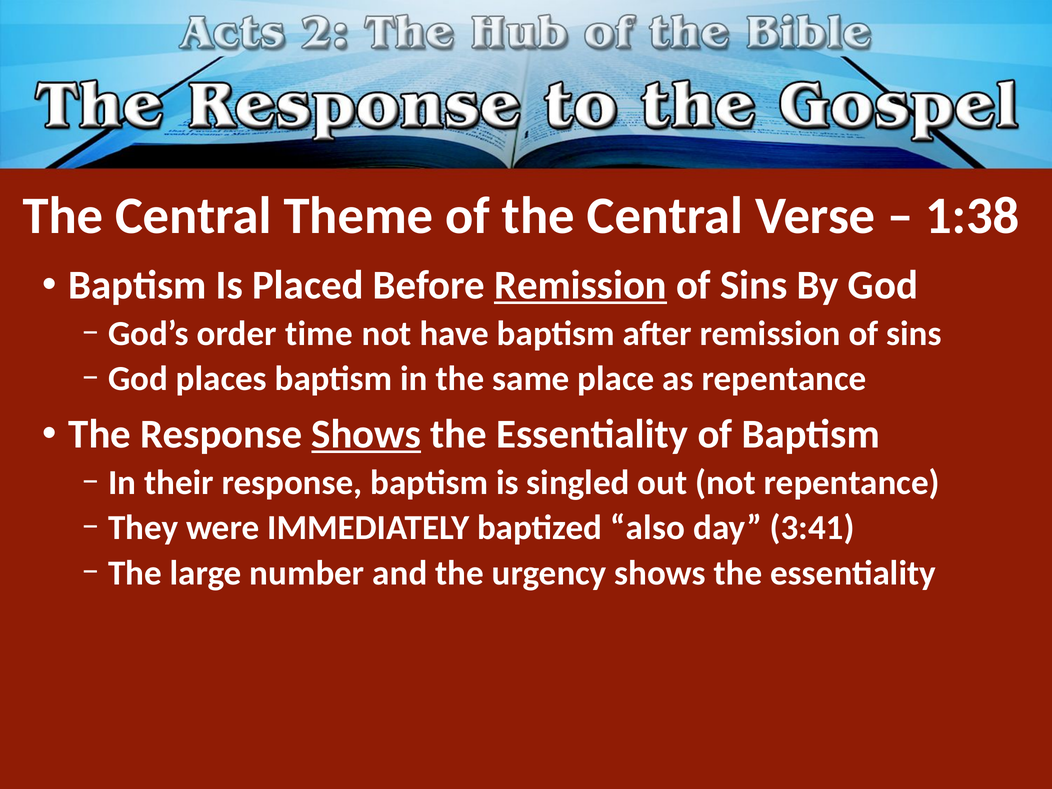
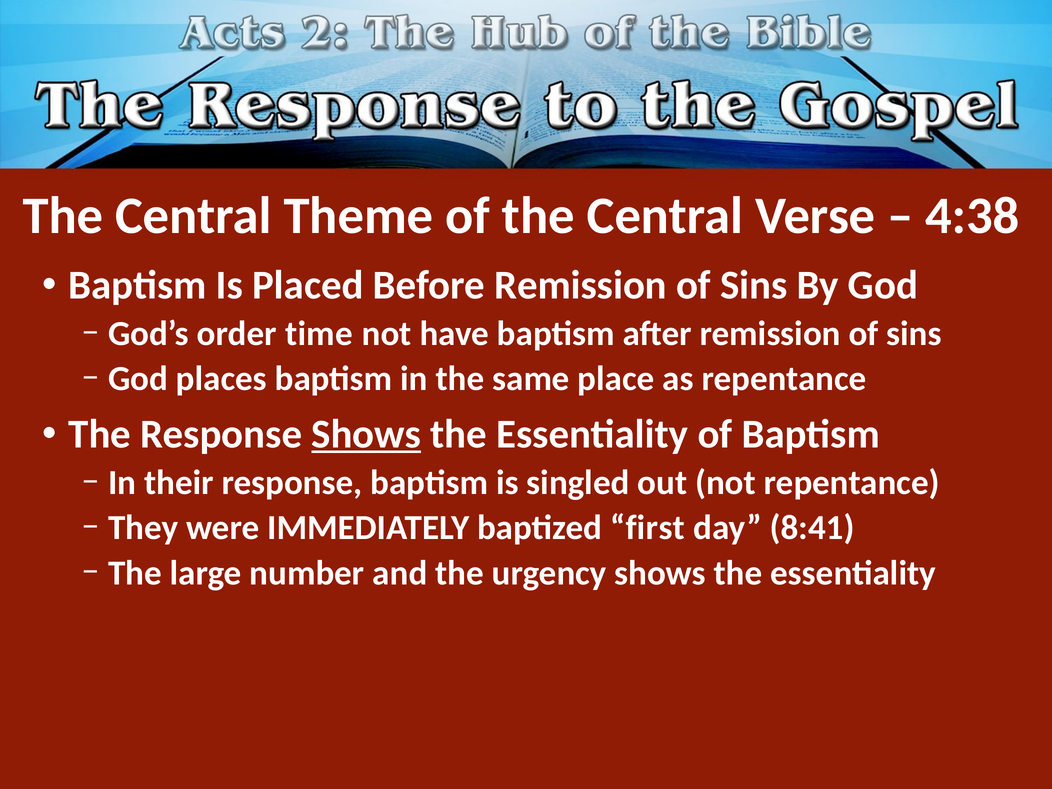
1:38: 1:38 -> 4:38 (972, 216)
Remission underline: present -> none (580, 285)
also: also -> first (648, 528)
3:41: 3:41 -> 8:41 (812, 528)
